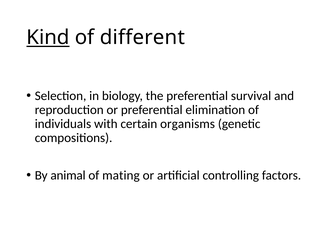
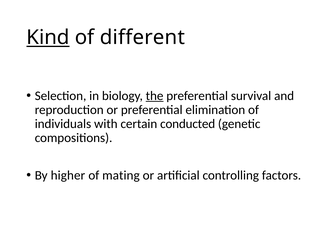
the underline: none -> present (155, 96)
organisms: organisms -> conducted (188, 124)
animal: animal -> higher (68, 175)
